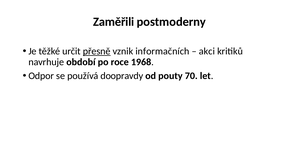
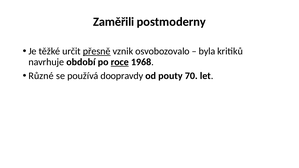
informačních: informačních -> osvobozovalo (163, 51)
akci: akci -> byla (207, 51)
roce underline: none -> present (120, 62)
Odpor: Odpor -> Různé (41, 76)
